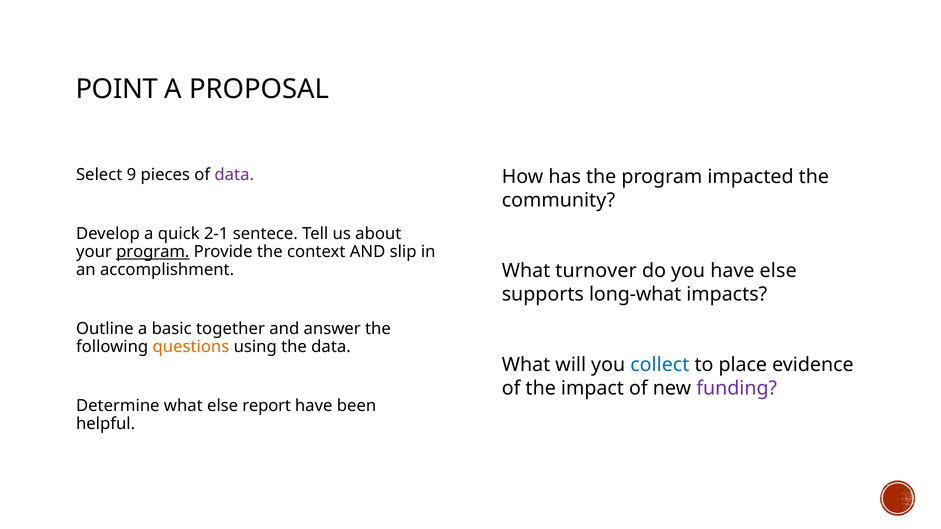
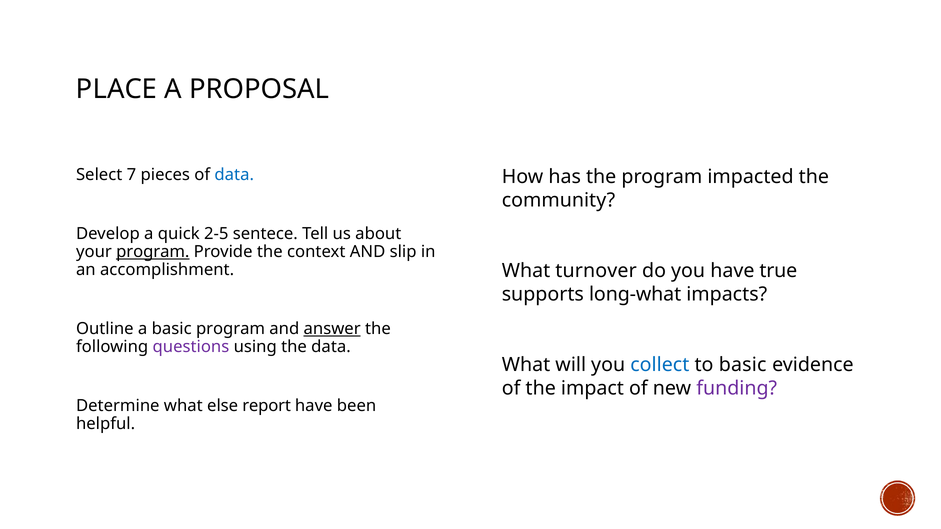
POINT: POINT -> PLACE (117, 89)
9: 9 -> 7 (131, 175)
data colour: purple -> blue (234, 175)
2-1: 2-1 -> 2-5 (216, 234)
have else: else -> true (778, 271)
basic together: together -> program (231, 329)
answer underline: none -> present (332, 329)
questions colour: orange -> purple (191, 347)
to place: place -> basic (743, 365)
